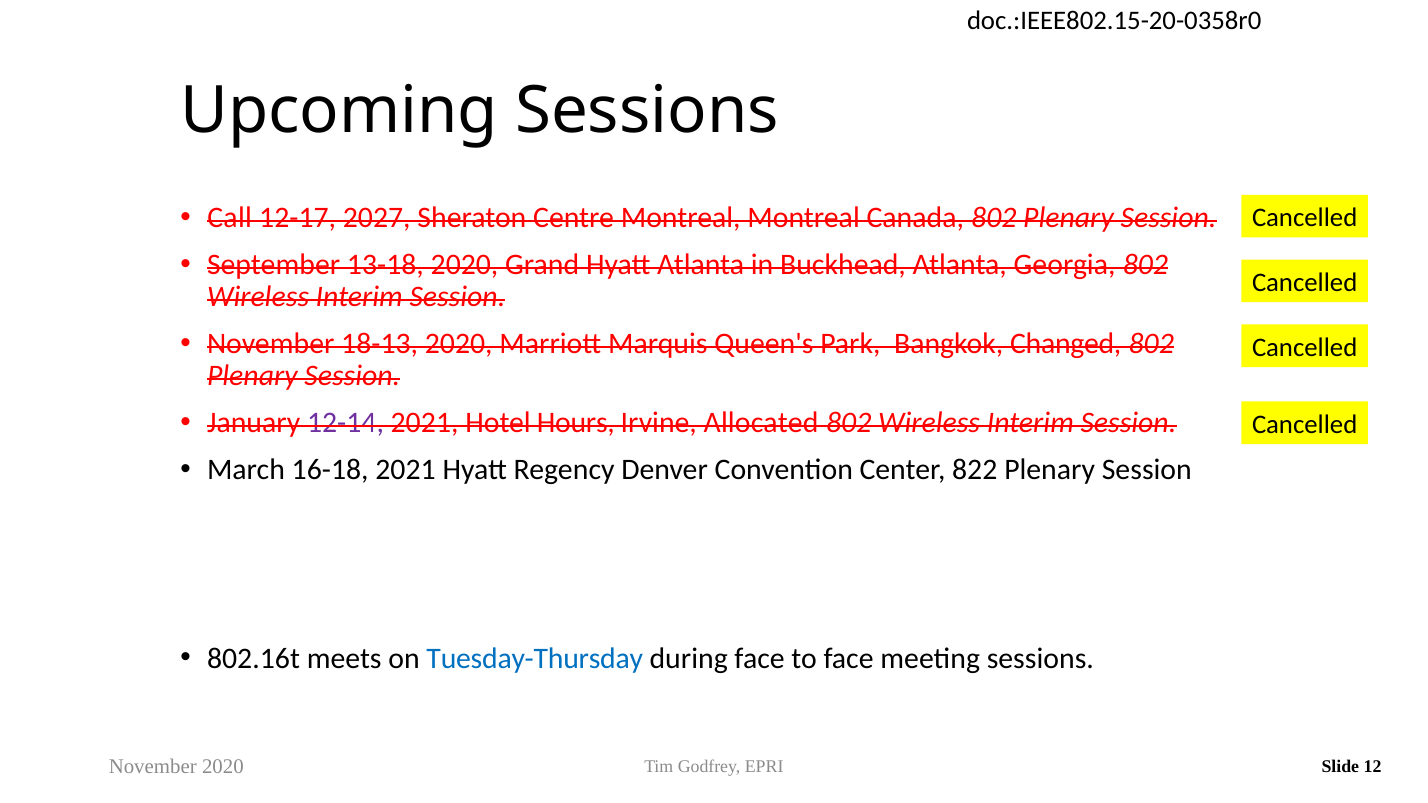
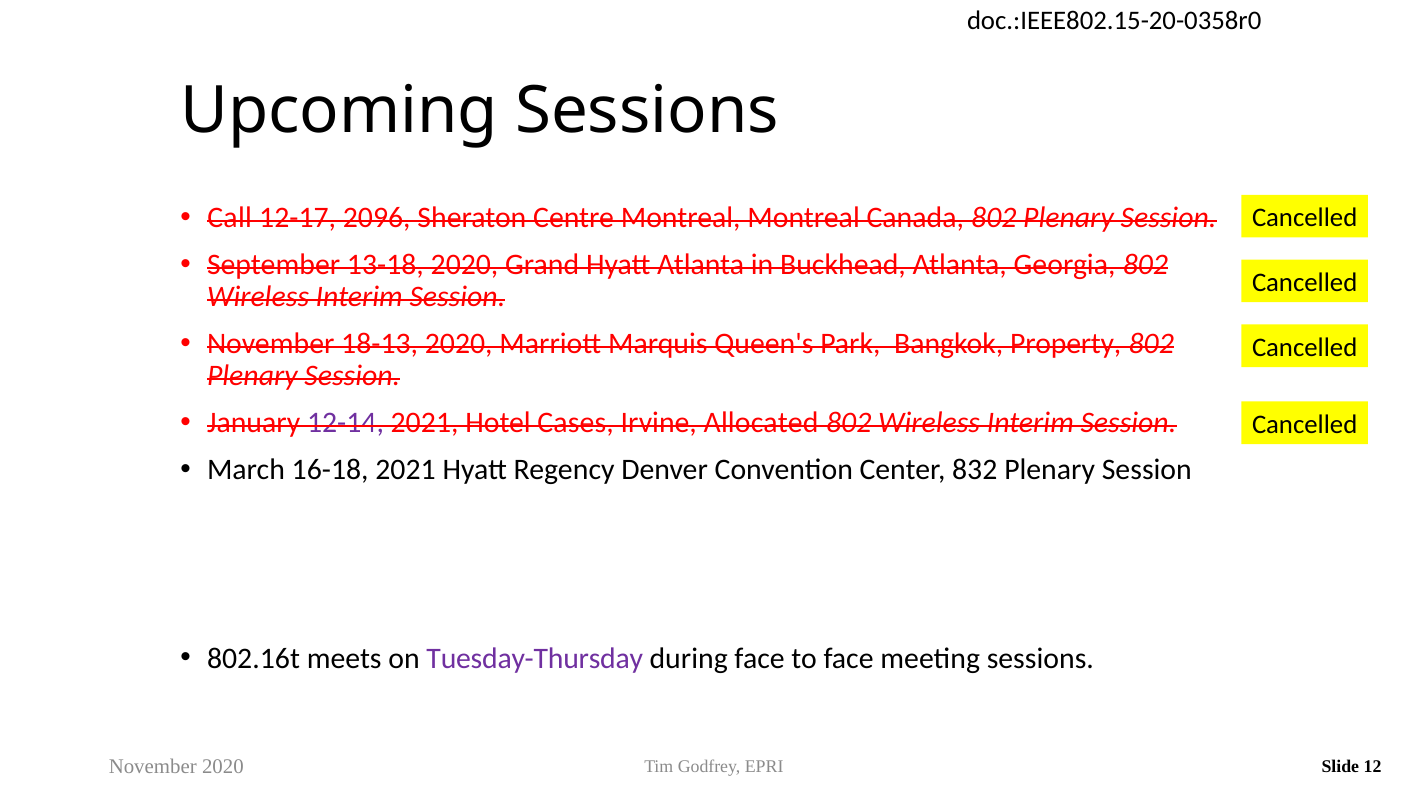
2027: 2027 -> 2096 (377, 218)
Changed: Changed -> Property (1066, 344)
Hours: Hours -> Cases (576, 423)
822: 822 -> 832 (975, 470)
Tuesday-Thursday colour: blue -> purple (535, 658)
